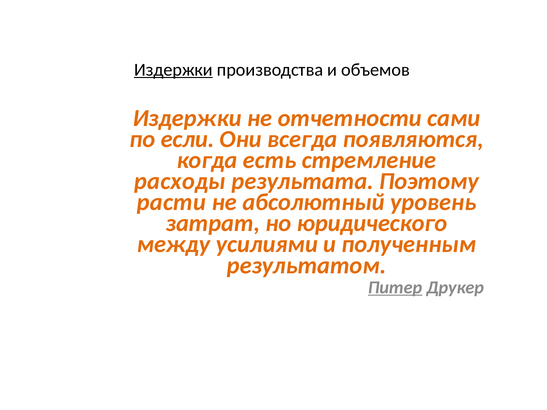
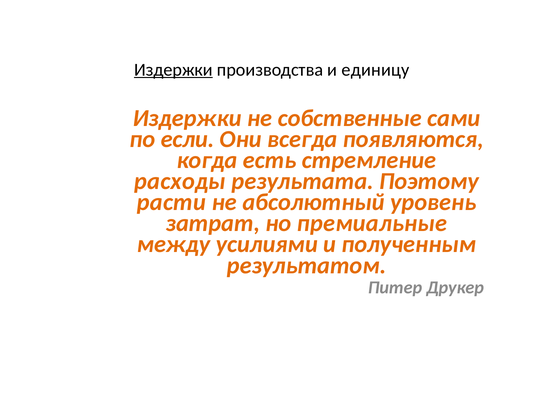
объемов: объемов -> единицу (375, 70)
отчетности: отчетности -> собственные (350, 118)
юридического: юридического -> премиальные (372, 223)
Питер underline: present -> none (395, 288)
